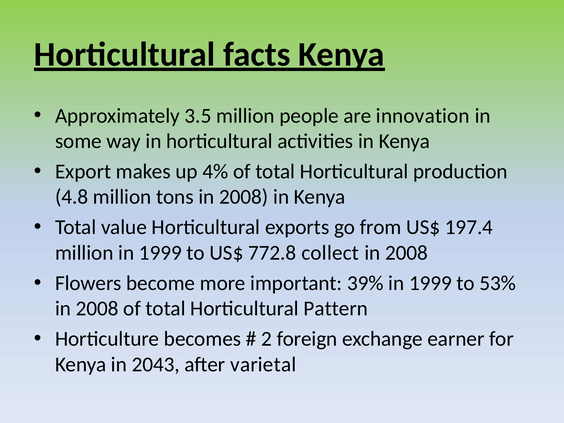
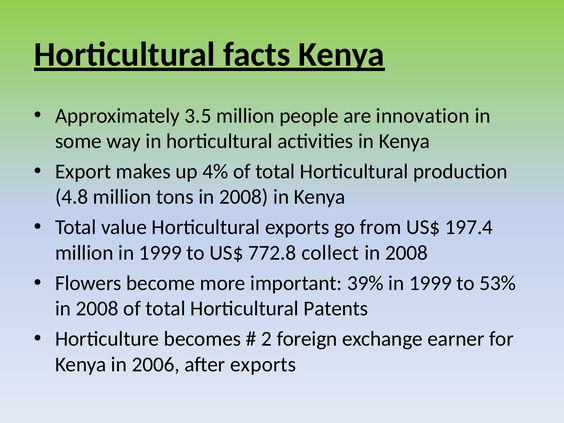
Pattern: Pattern -> Patents (336, 309)
2043: 2043 -> 2006 (156, 364)
after varietal: varietal -> exports (263, 364)
